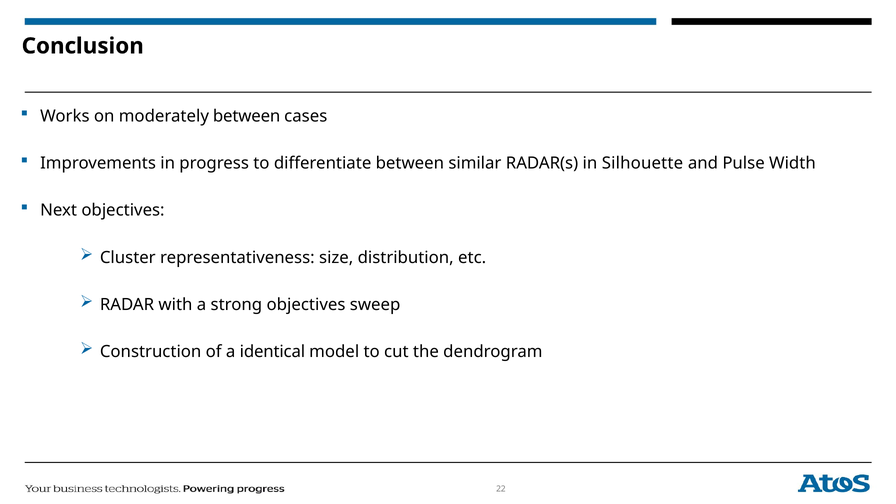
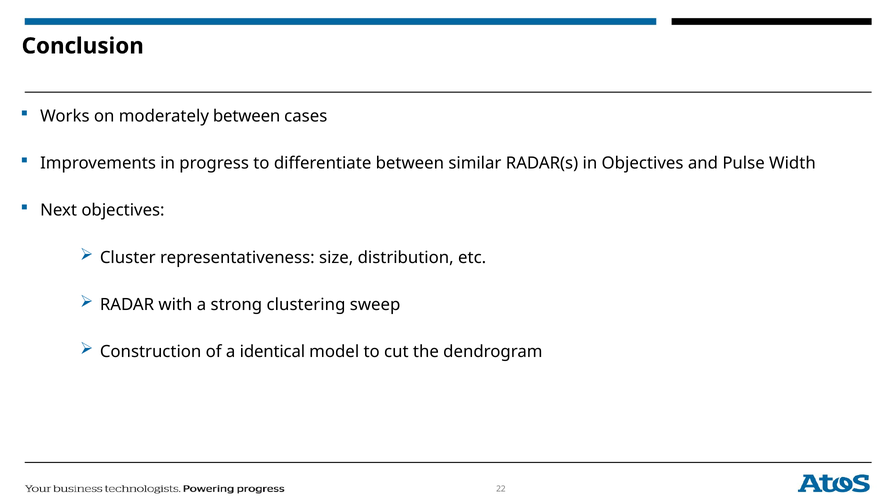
in Silhouette: Silhouette -> Objectives (643, 163)
strong objectives: objectives -> clustering (306, 305)
